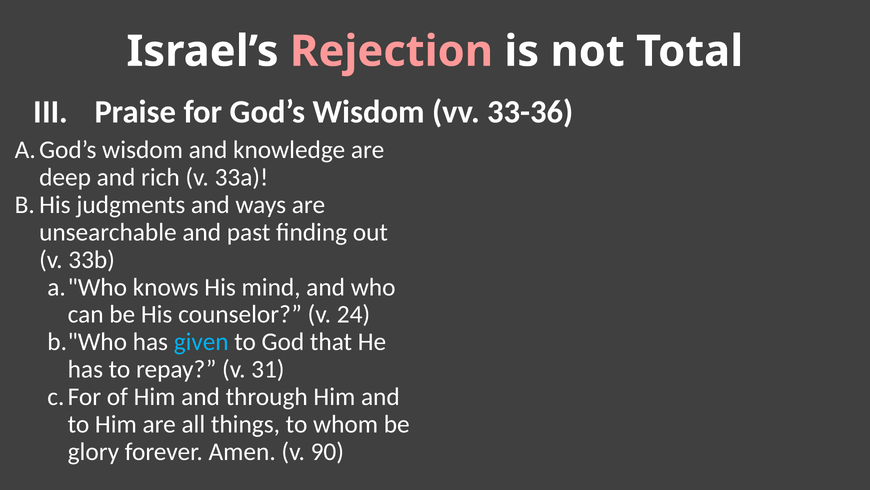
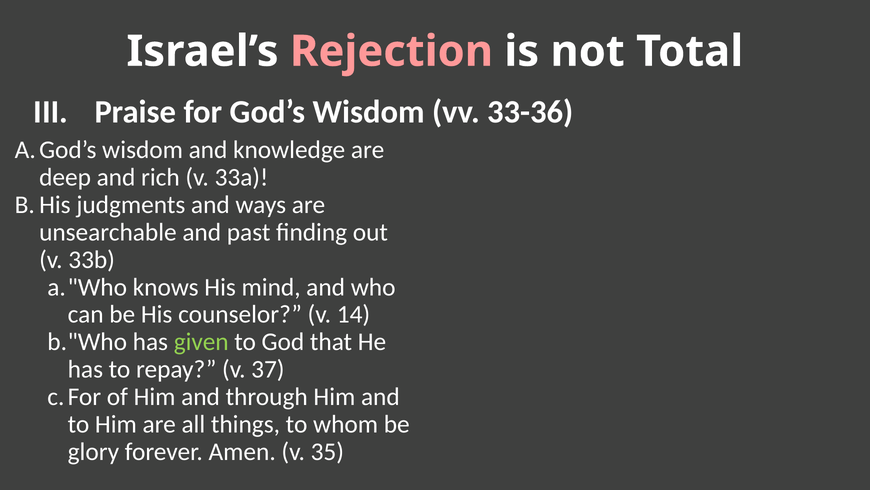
24: 24 -> 14 (354, 314)
given colour: light blue -> light green (201, 342)
31: 31 -> 37 (268, 369)
90: 90 -> 35 (327, 451)
